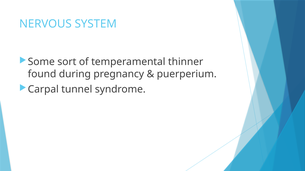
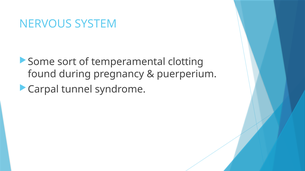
thinner: thinner -> clotting (186, 62)
